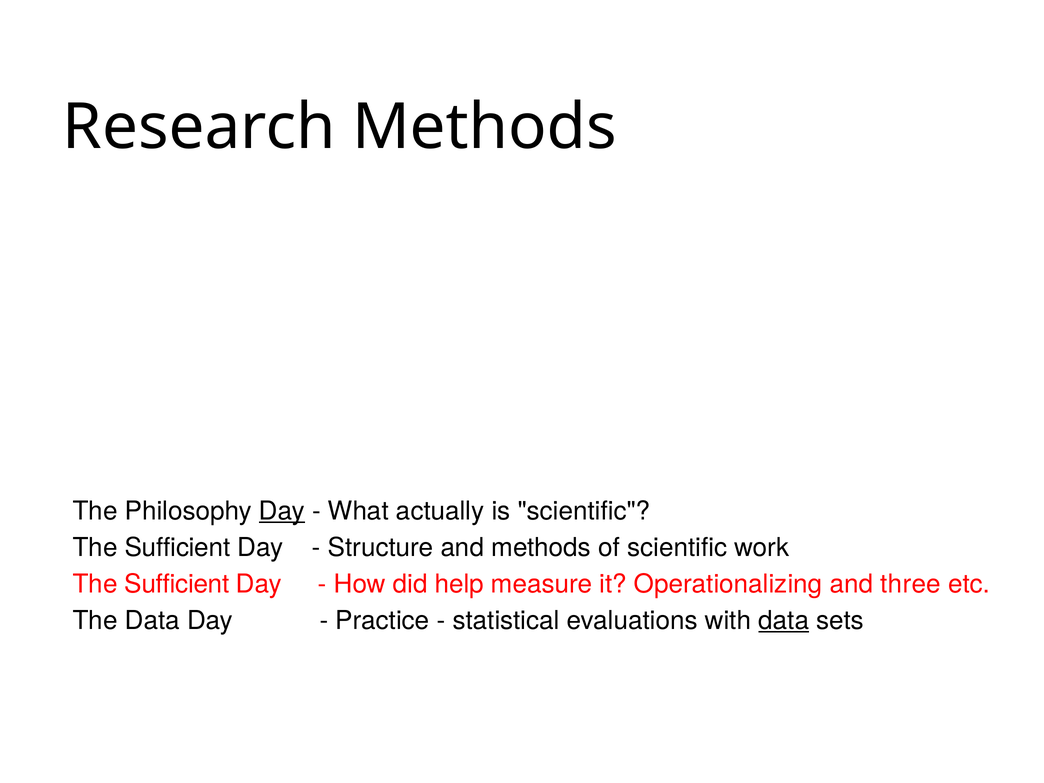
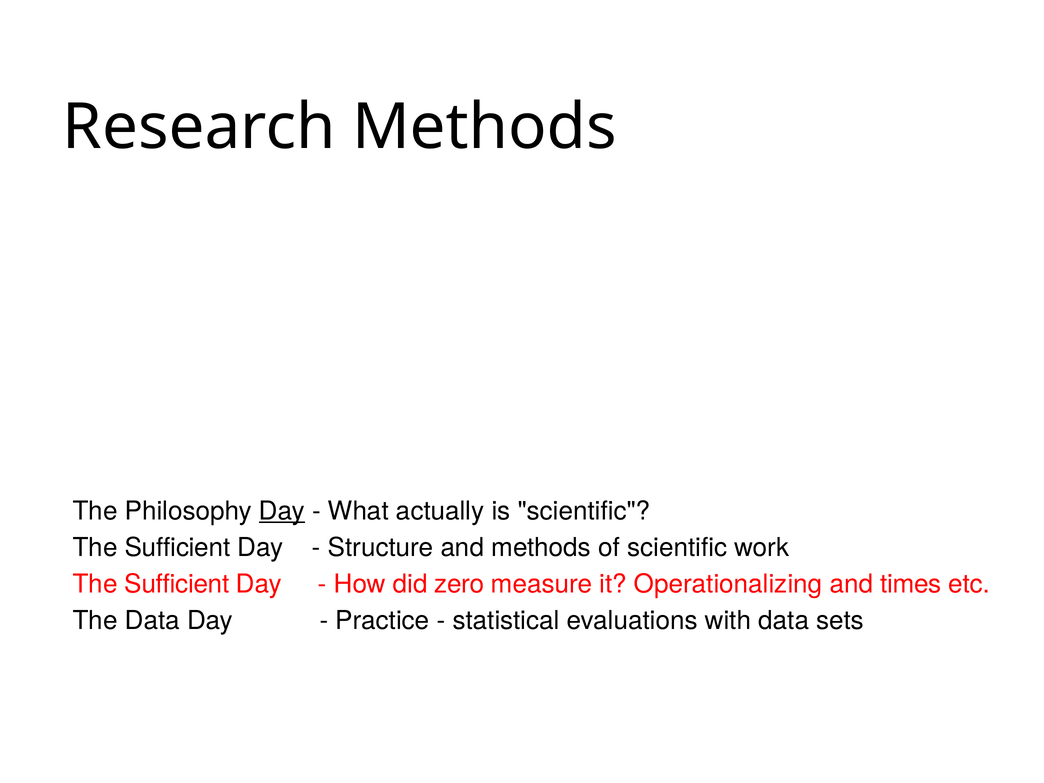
help: help -> zero (459, 584)
three: three -> times (911, 584)
data underline: present -> none (784, 621)
